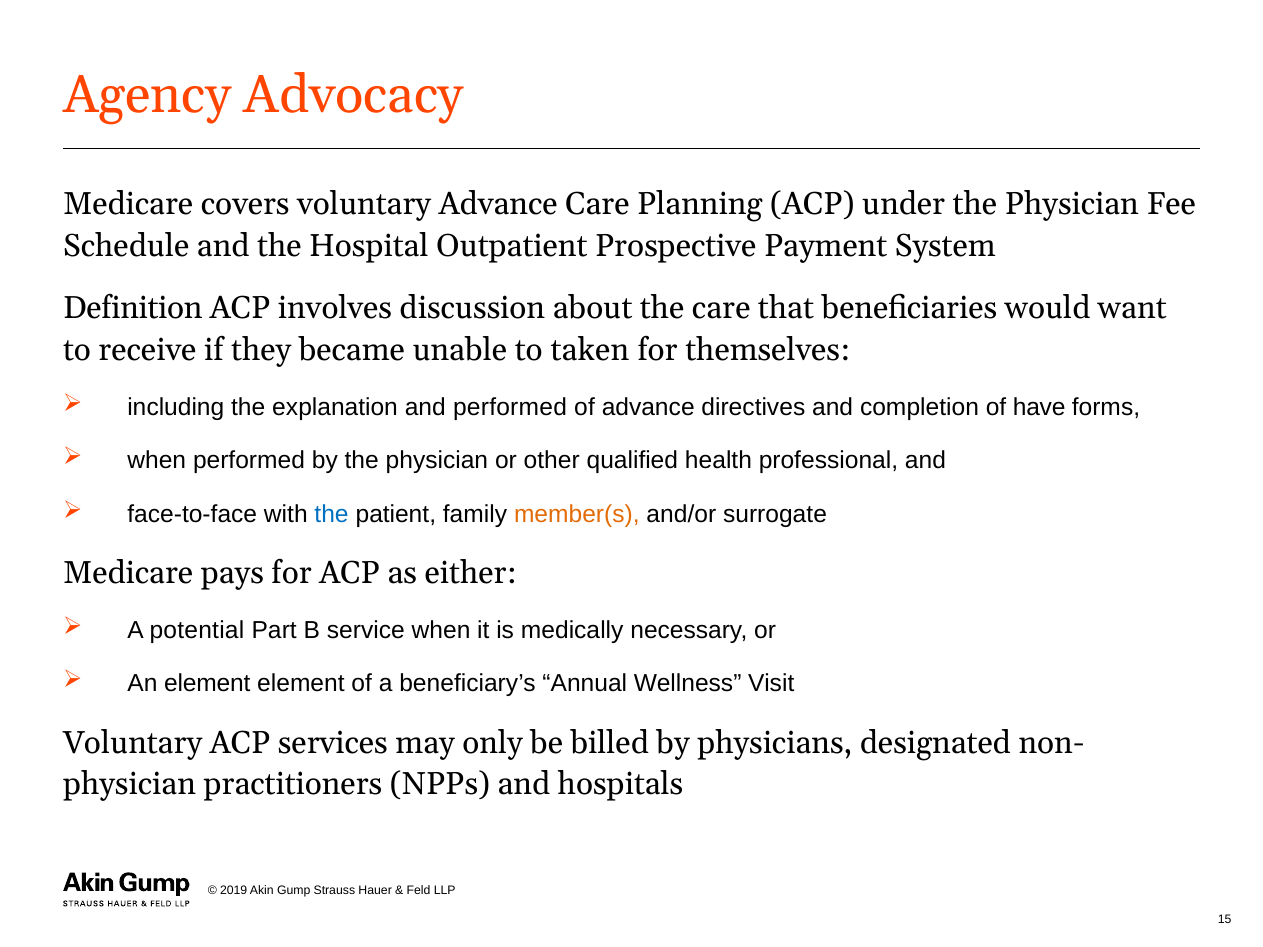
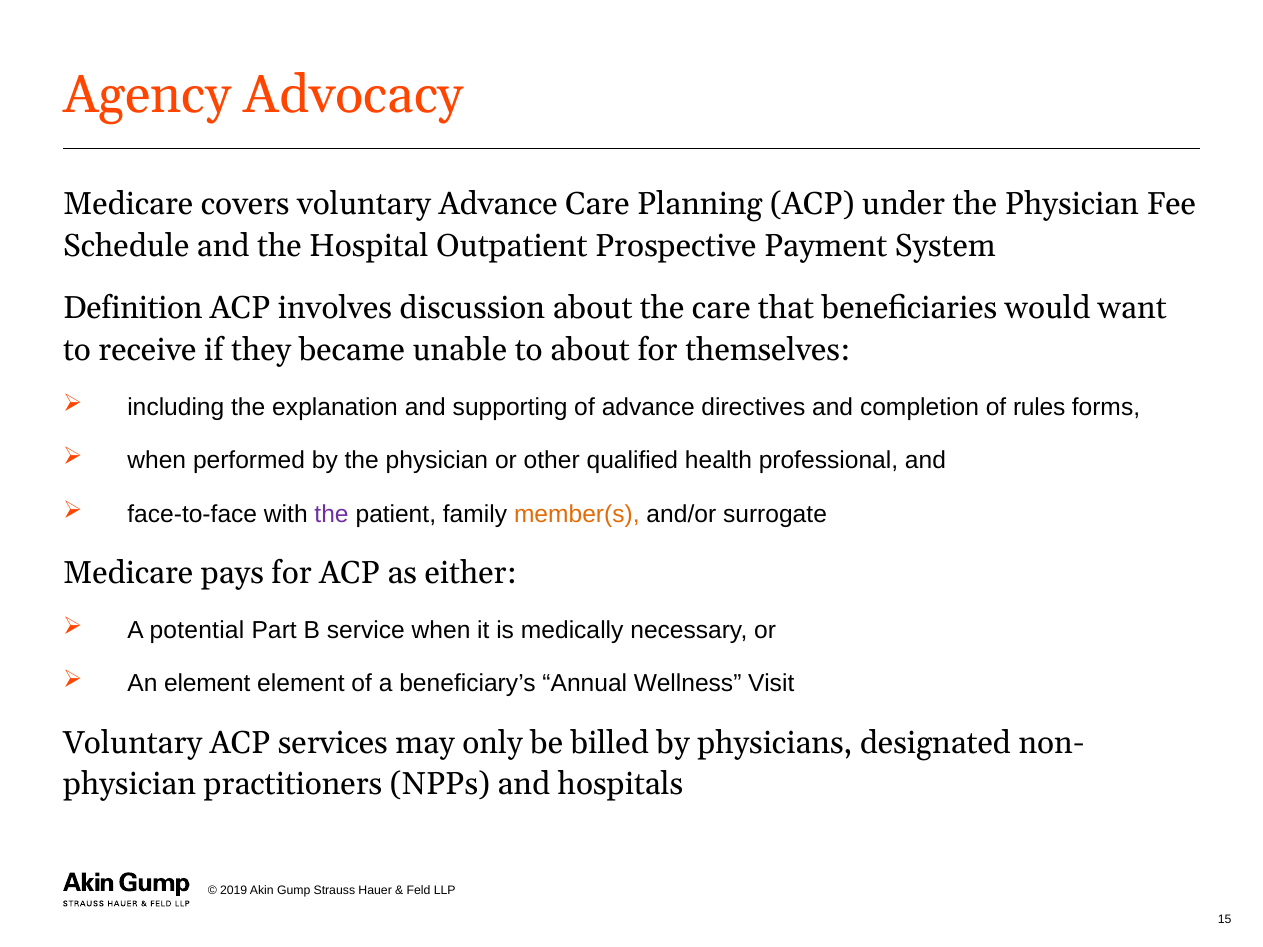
to taken: taken -> about (590, 350)
and performed: performed -> supporting (510, 407)
have: have -> rules (1039, 407)
the colour: blue -> purple (332, 514)
